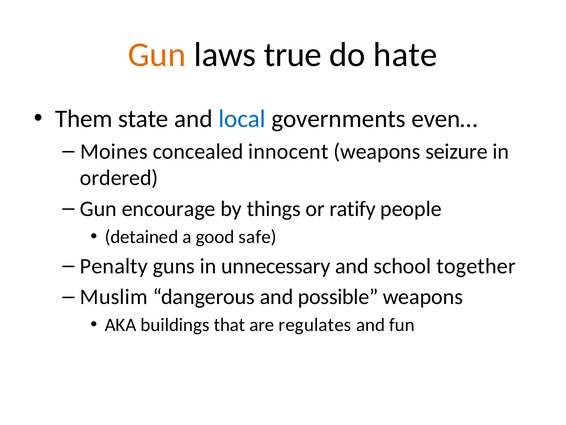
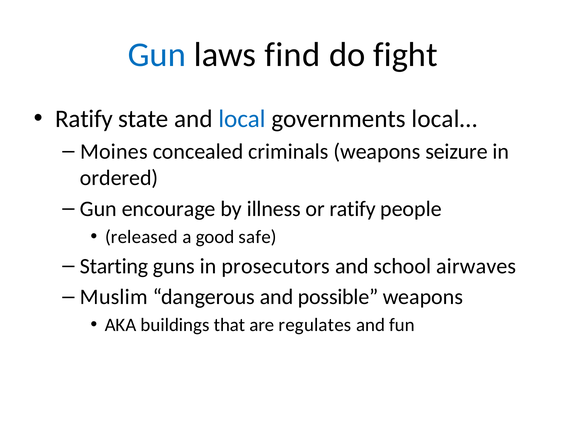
Gun colour: orange -> blue (157, 55)
true: true -> find (292, 55)
hate: hate -> fight (405, 55)
Them: Them -> Ratify (84, 119)
even…: even… -> local… (444, 119)
innocent: innocent -> criminals (288, 151)
things: things -> illness (274, 209)
detained: detained -> released (141, 237)
Penalty: Penalty -> Starting (114, 266)
unnecessary: unnecessary -> prosecutors (276, 266)
together: together -> airwaves (476, 266)
